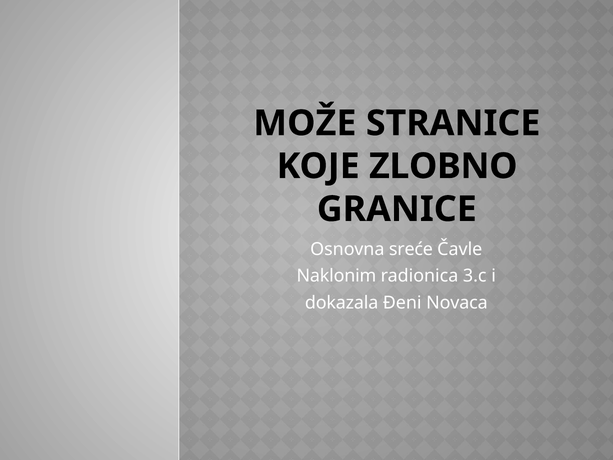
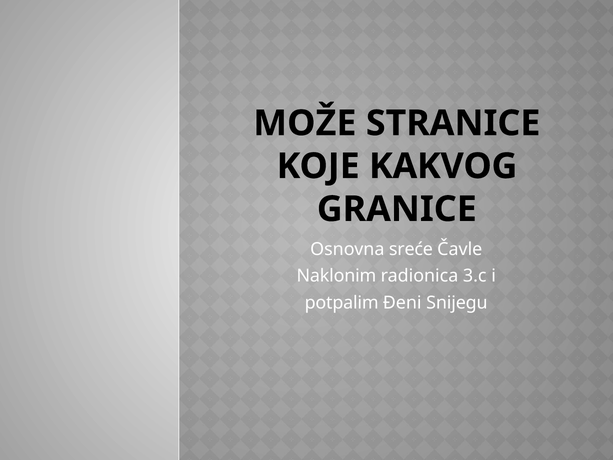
ZLOBNO: ZLOBNO -> KAKVOG (443, 166)
dokazala: dokazala -> potpalim (342, 302)
Novaca: Novaca -> Snijegu (457, 302)
